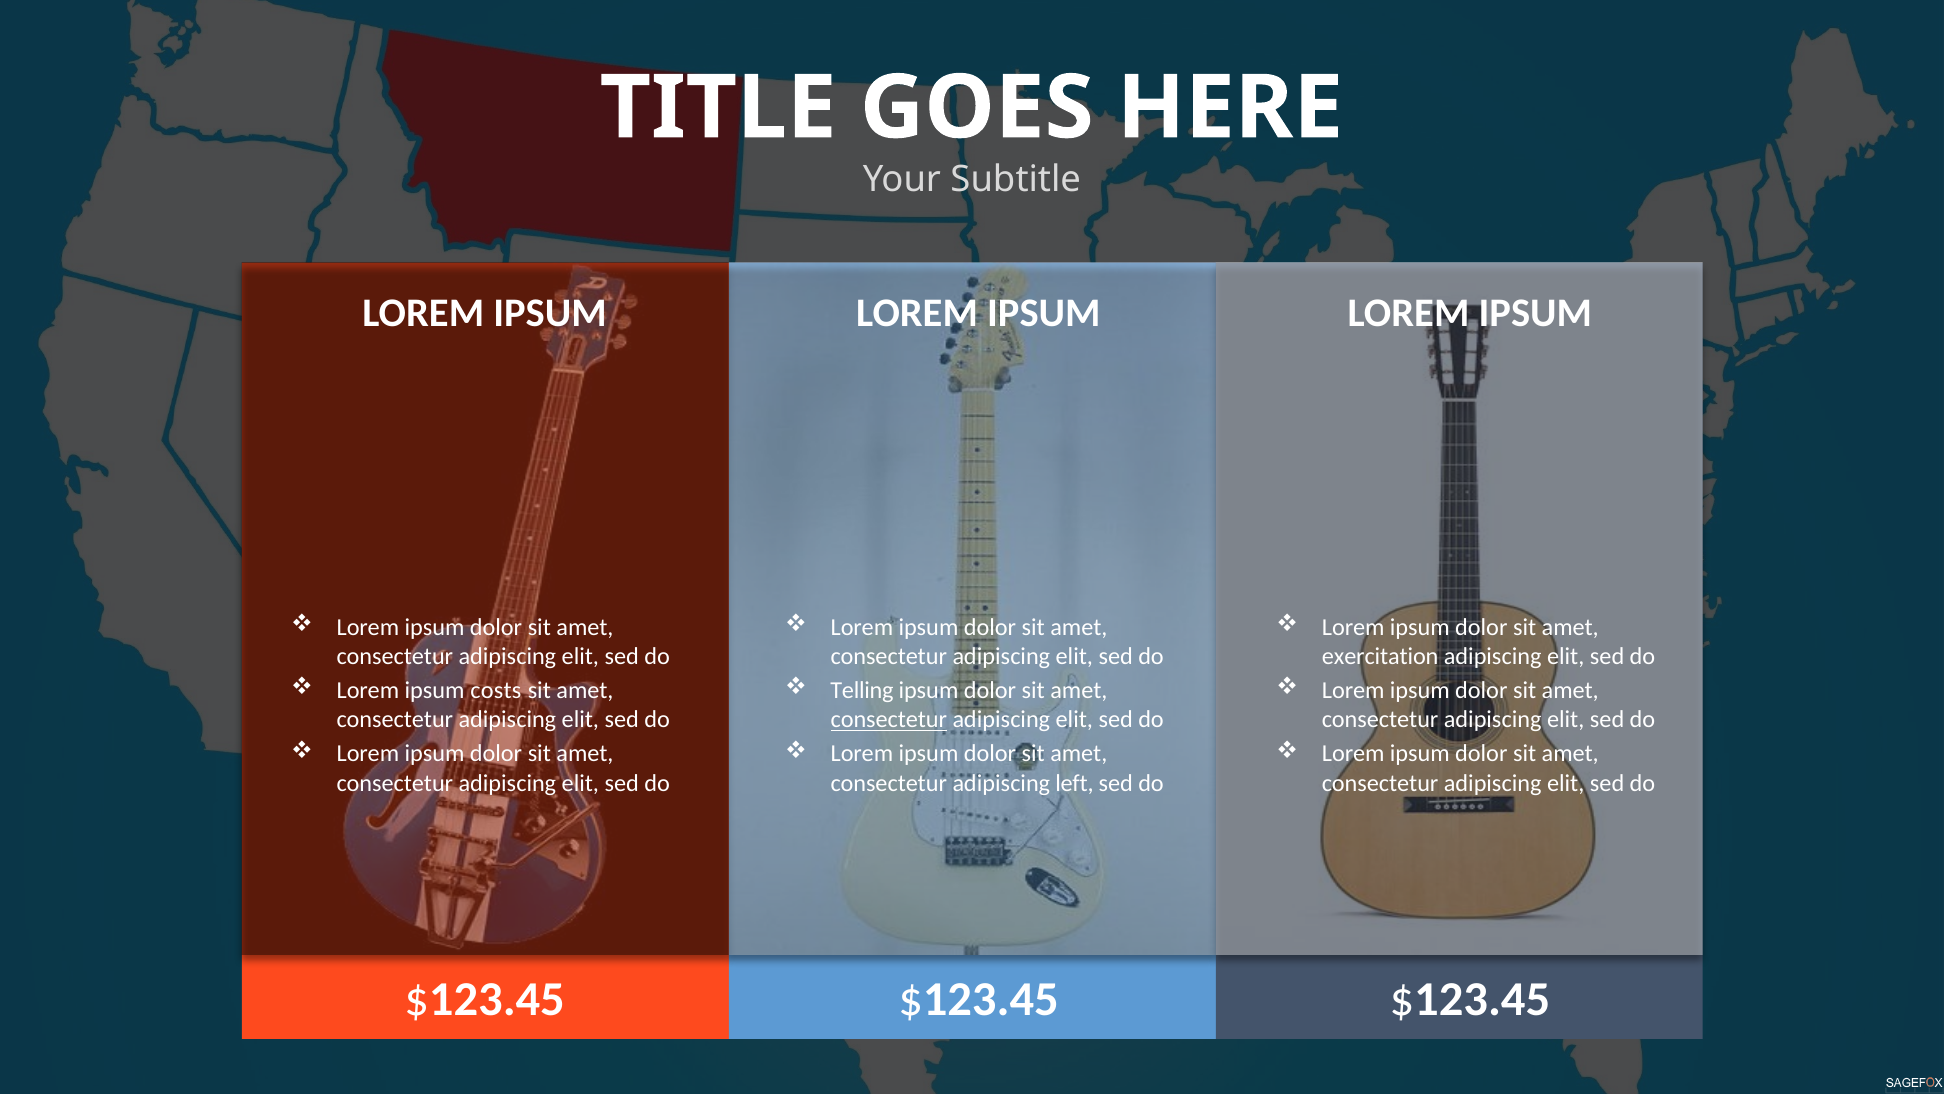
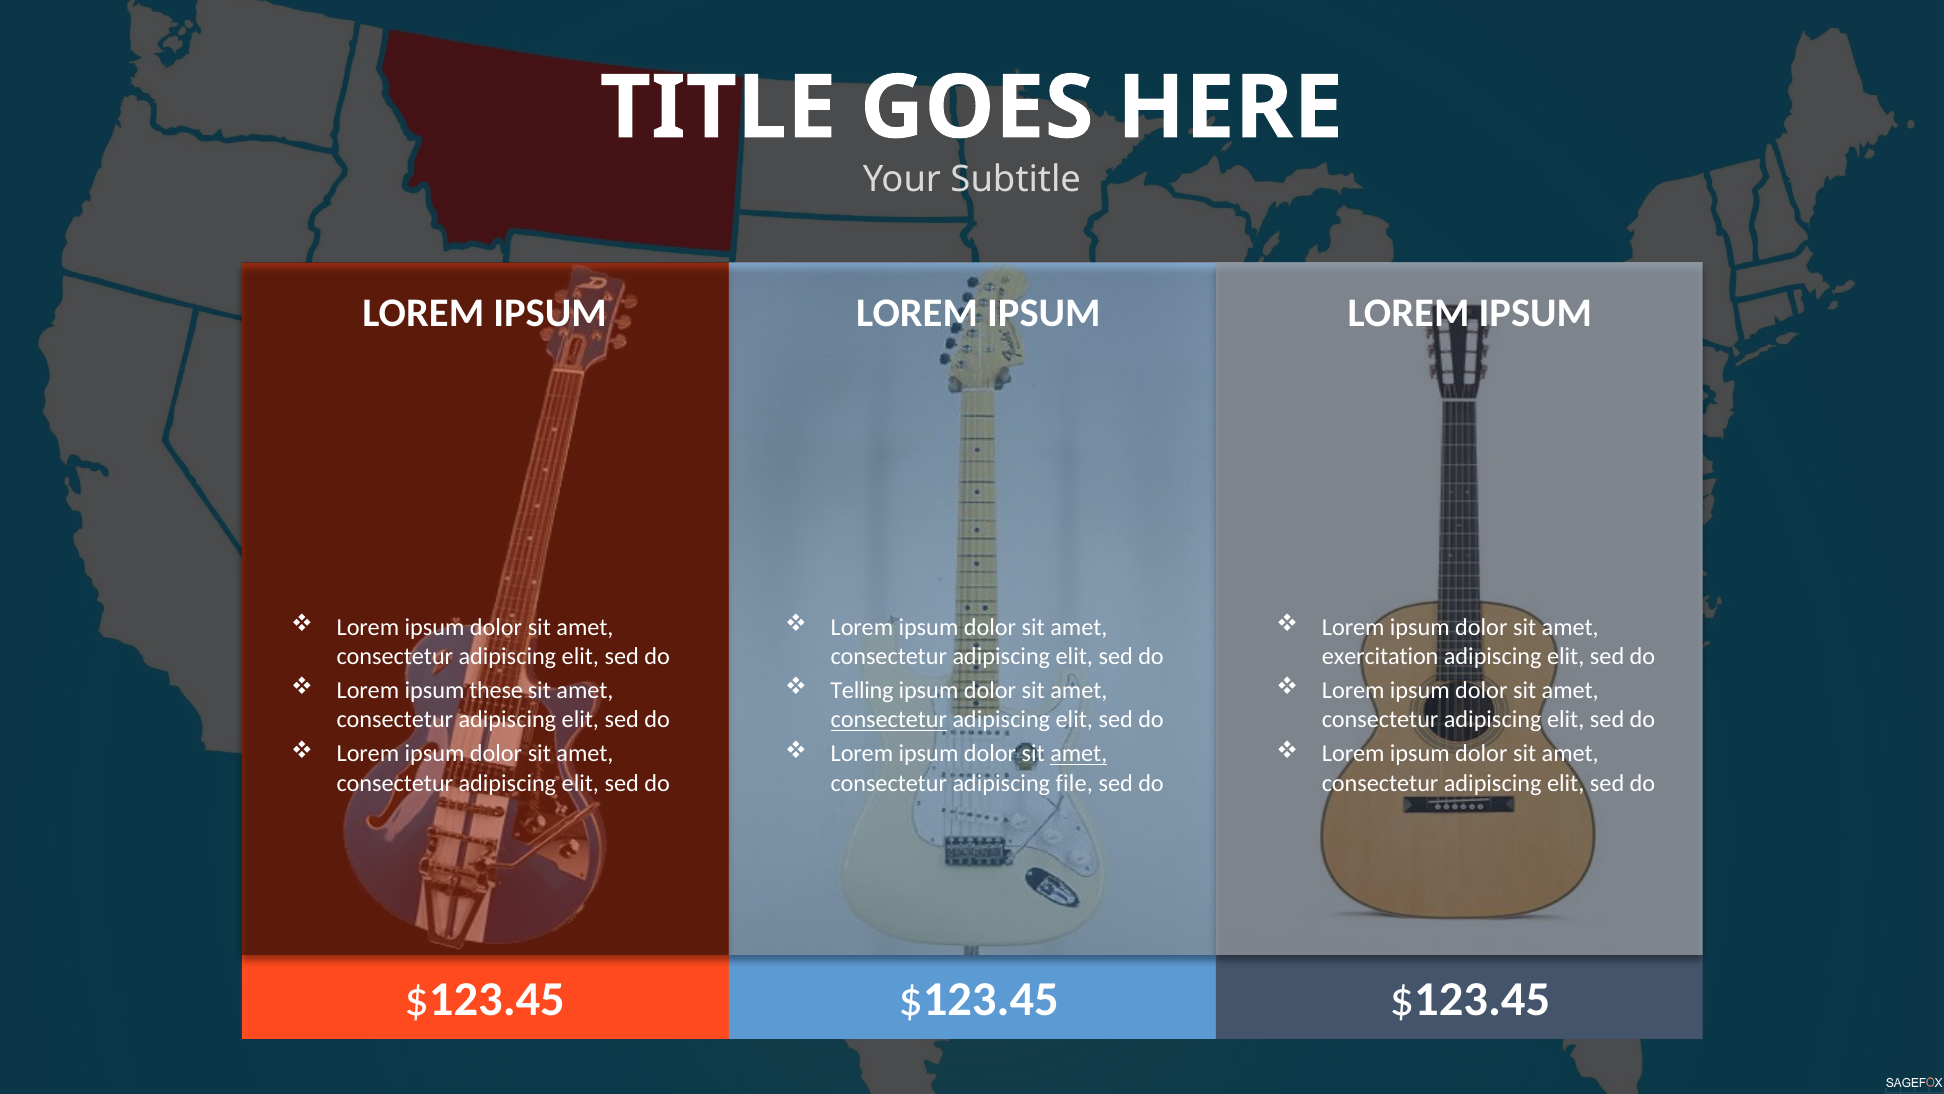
costs: costs -> these (496, 690)
amet underline: none -> present (1079, 754)
left: left -> file (1074, 783)
